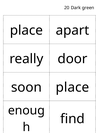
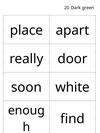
soon place: place -> white (72, 88)
